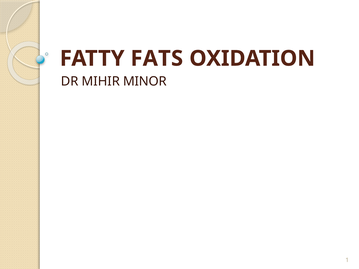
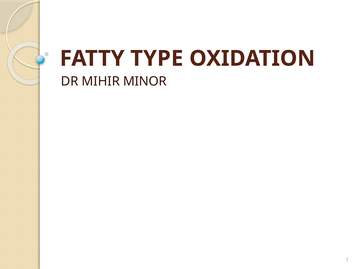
FATS: FATS -> TYPE (157, 59)
